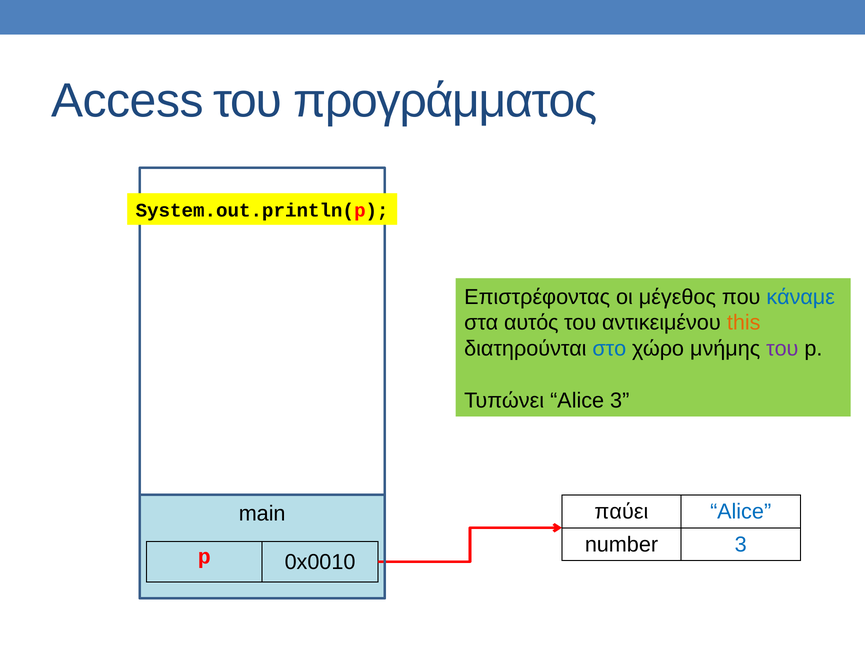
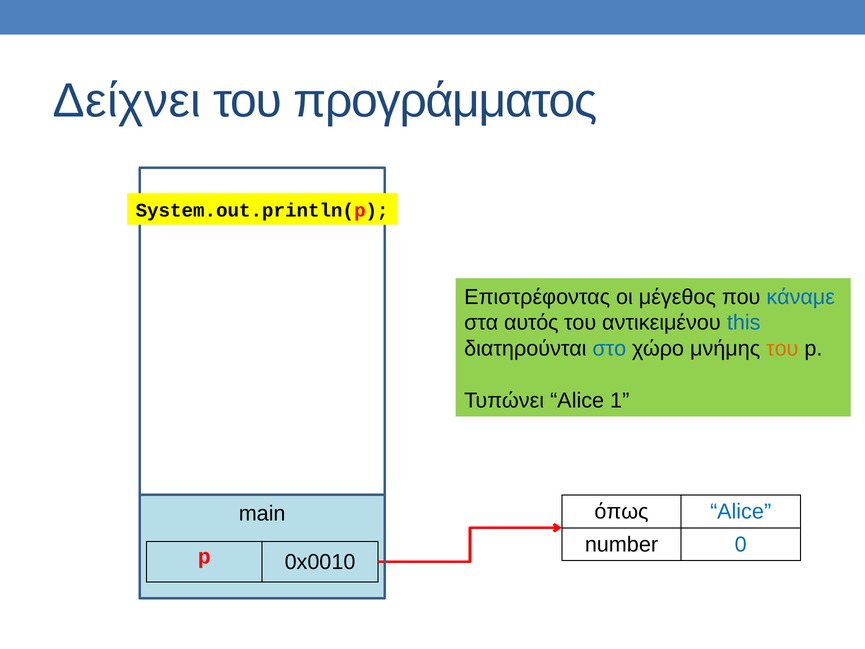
Access: Access -> Δείχνει (127, 101)
this colour: orange -> blue (744, 323)
του colour: purple -> orange (782, 349)
Alice 3: 3 -> 1 (620, 401)
παύει: παύει -> όπως (621, 511)
number 3: 3 -> 0 (741, 544)
